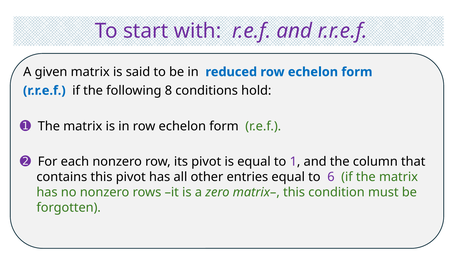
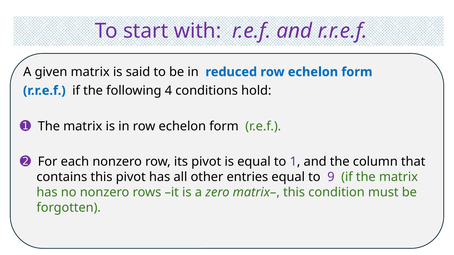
8: 8 -> 4 (168, 91)
6: 6 -> 9 (331, 177)
